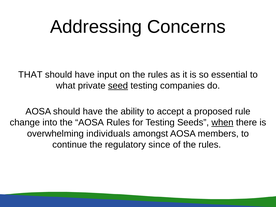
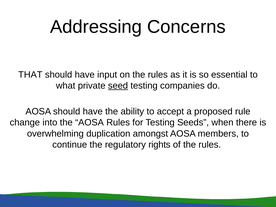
when underline: present -> none (222, 123)
individuals: individuals -> duplication (108, 134)
since: since -> rights (159, 145)
